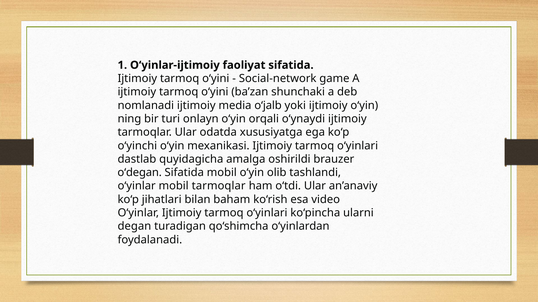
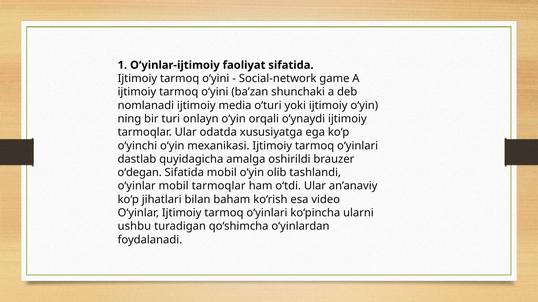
o‘jalb: o‘jalb -> o‘turi (268, 106)
degan: degan -> ushbu (134, 227)
